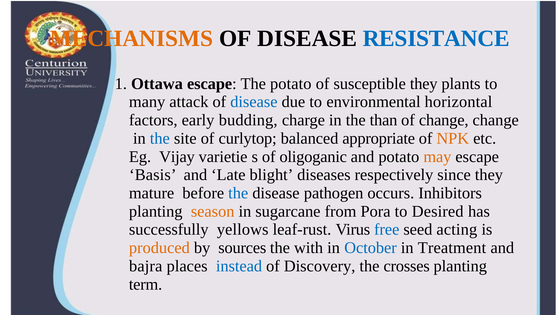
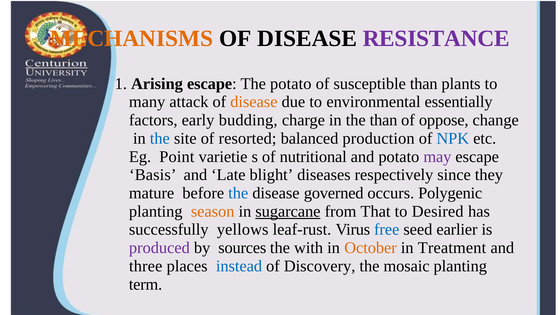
RESISTANCE colour: blue -> purple (436, 39)
Ottawa: Ottawa -> Arising (157, 84)
susceptible they: they -> than (424, 84)
disease colour: blue -> orange (254, 102)
horizontal: horizontal -> essentially (459, 102)
of change: change -> oppose (444, 120)
curlytop: curlytop -> resorted (248, 138)
appropriate: appropriate -> production (379, 138)
NPK colour: orange -> blue (453, 138)
Vijay: Vijay -> Point (177, 157)
oligoganic: oligoganic -> nutritional (313, 157)
may colour: orange -> purple (437, 157)
pathogen: pathogen -> governed (334, 193)
Inhibitors: Inhibitors -> Polygenic (450, 193)
sugarcane underline: none -> present (288, 211)
Pora: Pora -> That (376, 211)
acting: acting -> earlier (457, 230)
produced colour: orange -> purple (159, 248)
October colour: blue -> orange (371, 248)
bajra: bajra -> three (146, 266)
crosses: crosses -> mosaic (407, 266)
